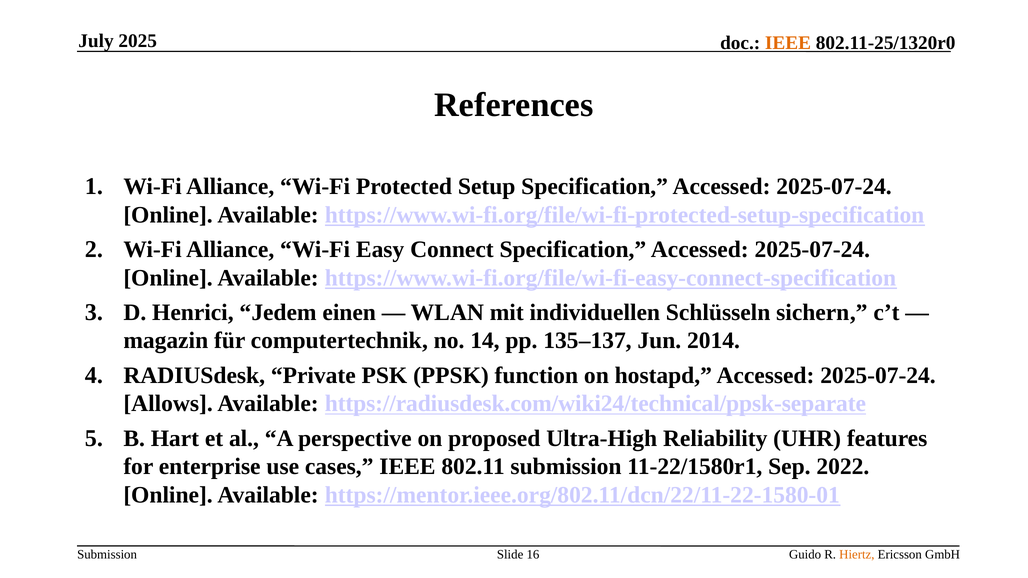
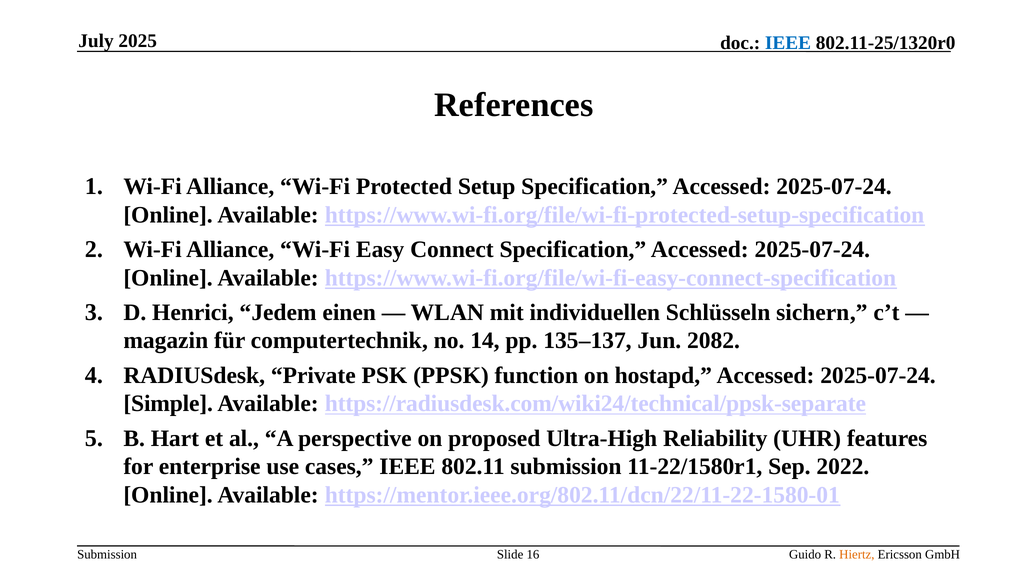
IEEE colour: orange -> blue (788, 43)
2014: 2014 -> 2082 (713, 341)
Allows: Allows -> Simple (168, 404)
